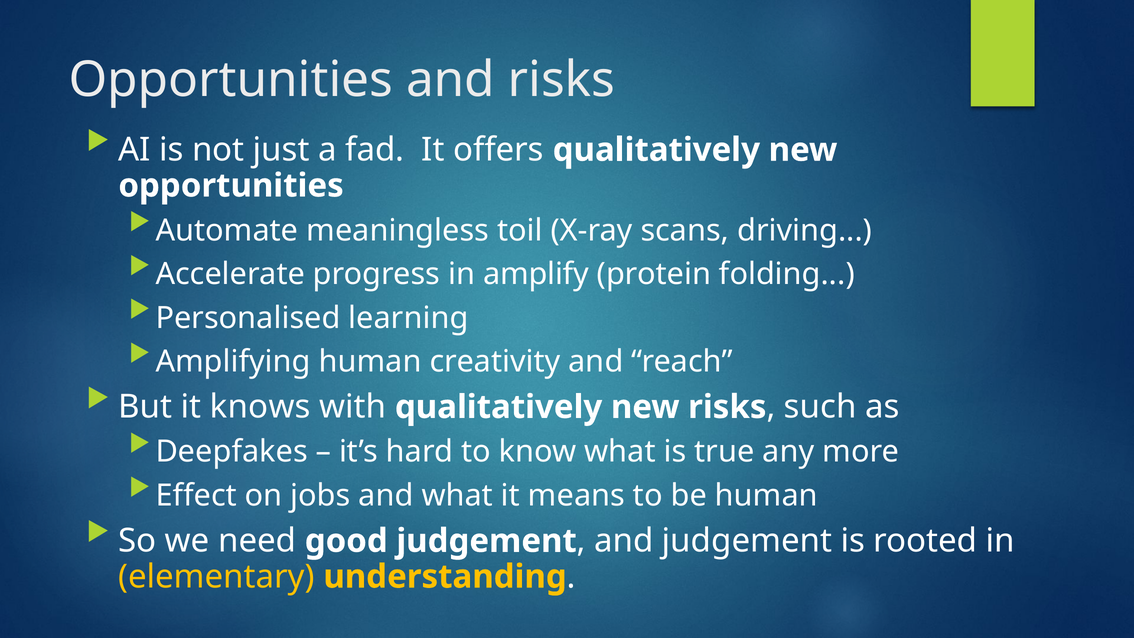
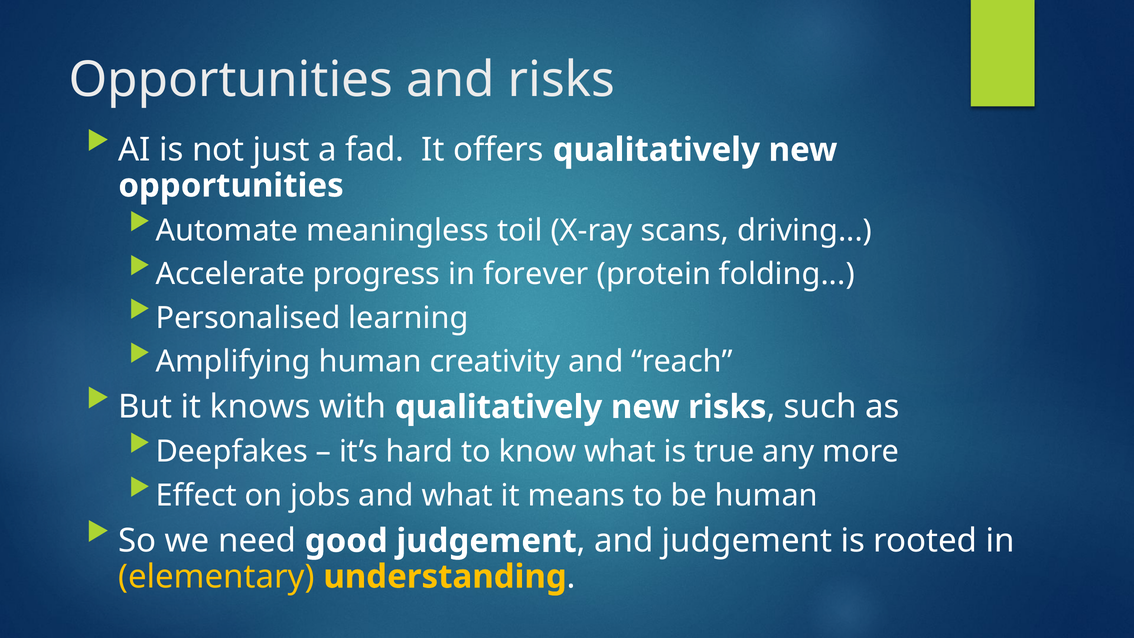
amplify: amplify -> forever (536, 274)
